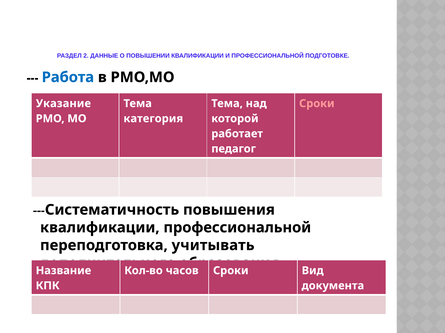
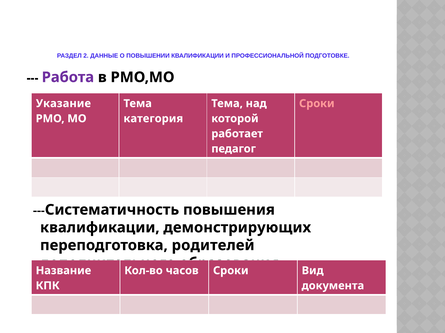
Работа colour: blue -> purple (68, 77)
квалификации профессиональной: профессиональной -> демонстрирующих (237, 228)
учитывать: учитывать -> родителей (213, 246)
